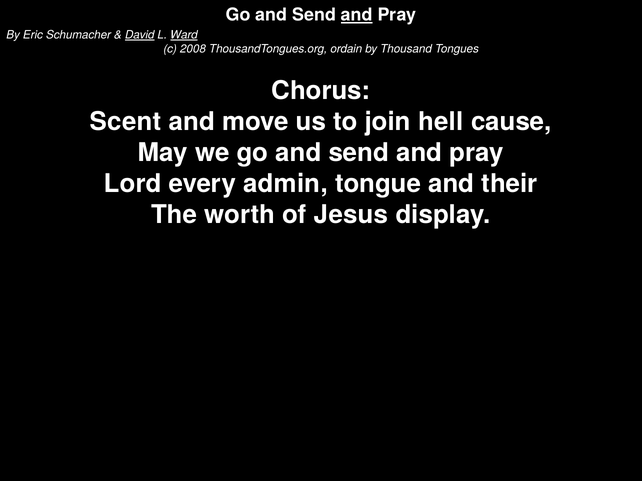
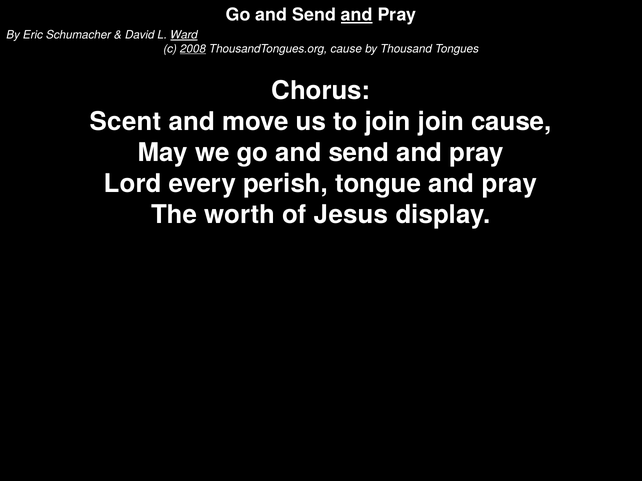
David underline: present -> none (140, 35)
2008 underline: none -> present (193, 49)
ThousandTongues.org ordain: ordain -> cause (346, 49)
join hell: hell -> join (441, 122)
admin: admin -> perish (286, 184)
tongue and their: their -> pray (509, 184)
